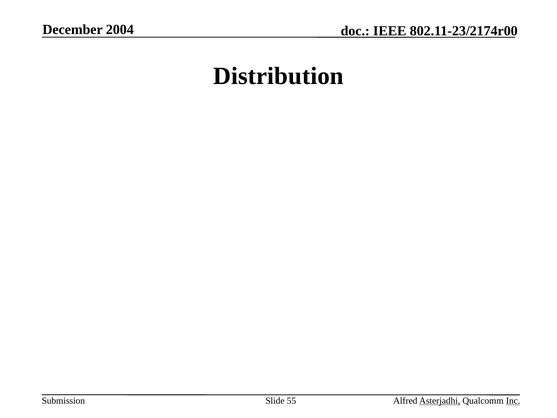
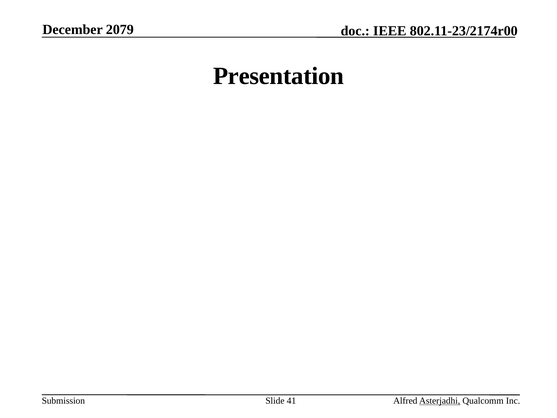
2004: 2004 -> 2079 (120, 30)
Distribution: Distribution -> Presentation (279, 76)
55: 55 -> 41 (291, 401)
Inc underline: present -> none (513, 401)
